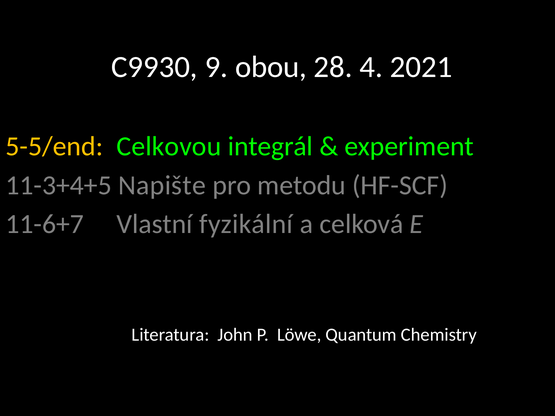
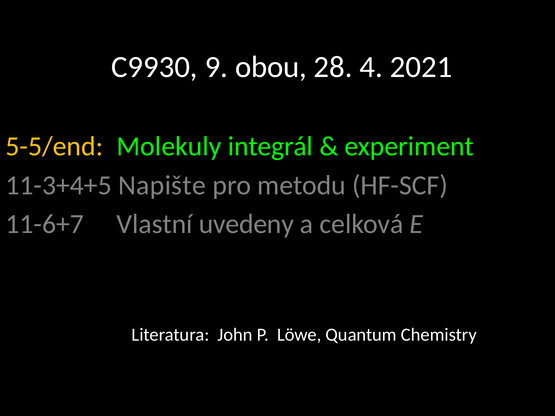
Celkovou: Celkovou -> Molekuly (169, 146)
fyzikální: fyzikální -> uvedeny (246, 224)
